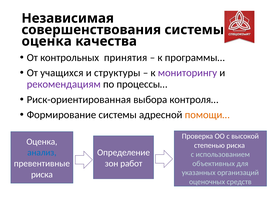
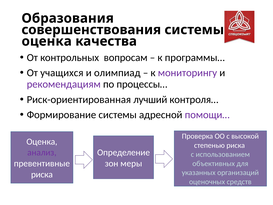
Независимая: Независимая -> Образования (68, 18)
принятия: принятия -> вопросам (126, 57)
структуры: структуры -> олимпиад (117, 73)
выбора: выбора -> лучший (150, 99)
помощи… colour: orange -> purple (207, 115)
анализ colour: blue -> purple (42, 152)
работ: работ -> меры (131, 163)
